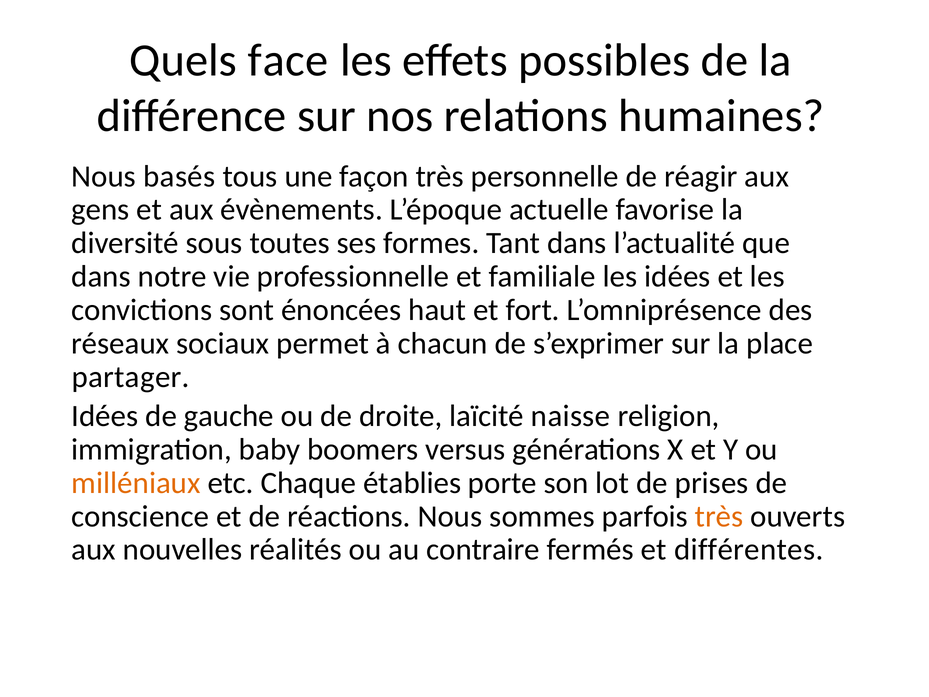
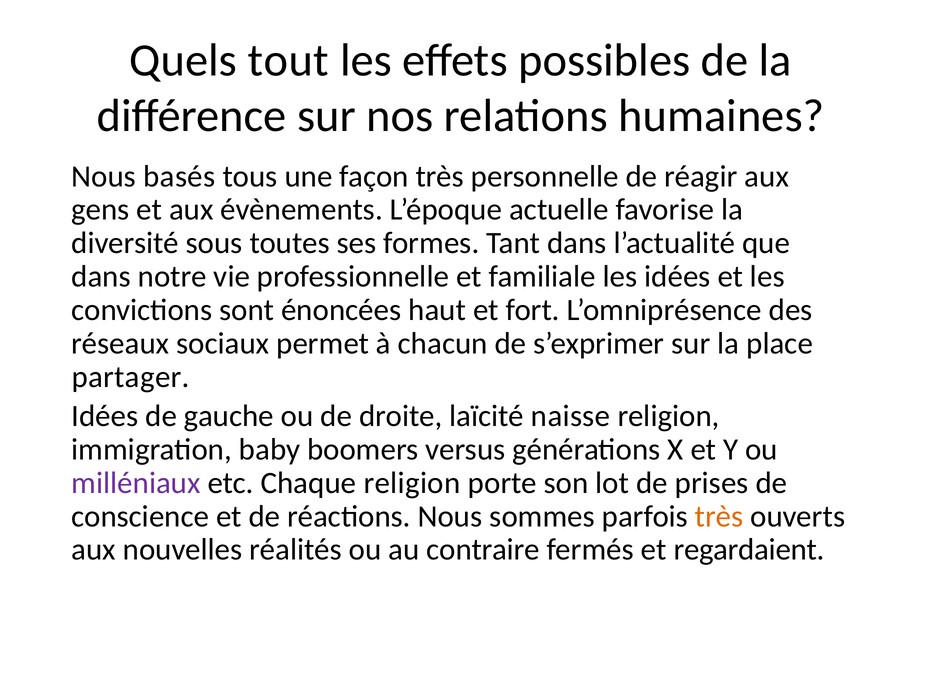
face: face -> tout (288, 60)
milléniaux colour: orange -> purple (136, 483)
Chaque établies: établies -> religion (412, 483)
différentes: différentes -> regardaient (749, 550)
